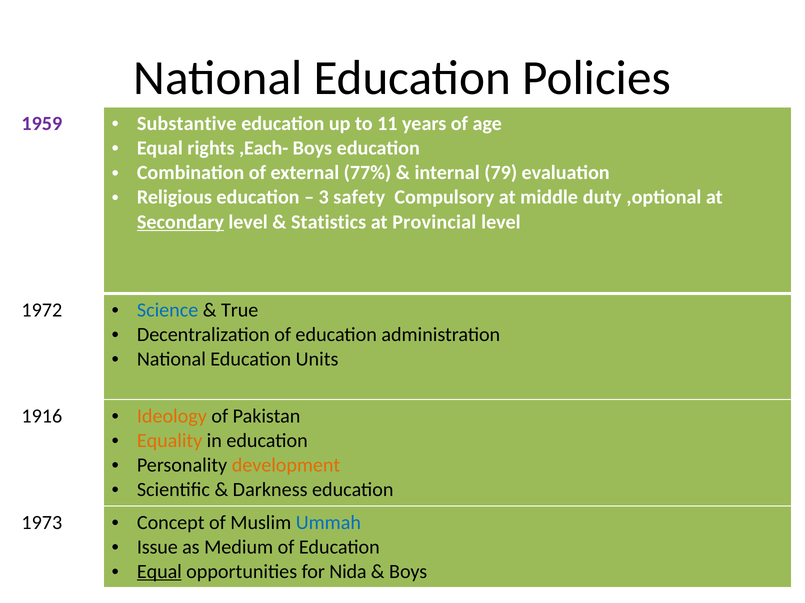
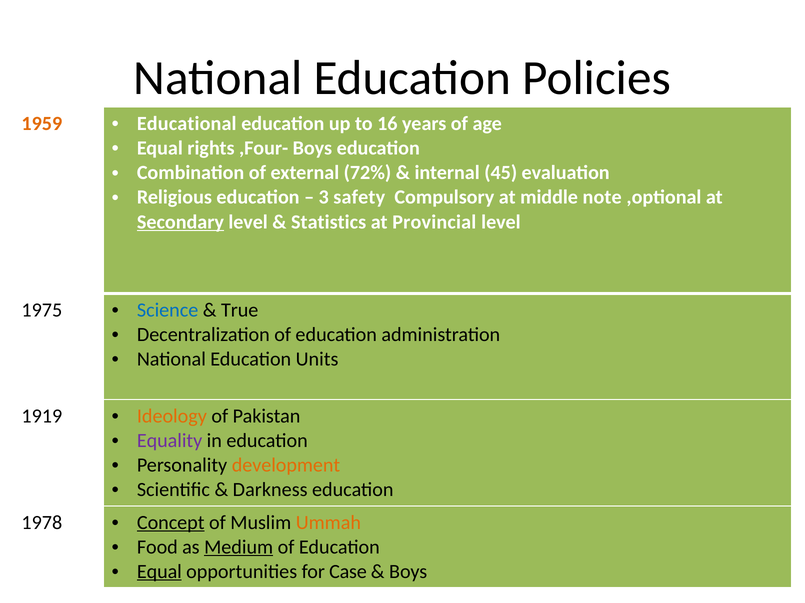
1959 colour: purple -> orange (42, 124)
Substantive: Substantive -> Educational (187, 124)
11: 11 -> 16 (387, 124)
,Each-: ,Each- -> ,Four- (264, 148)
77%: 77% -> 72% (367, 173)
79: 79 -> 45 (501, 173)
duty: duty -> note (602, 198)
1972: 1972 -> 1975 (42, 310)
1916: 1916 -> 1919 (42, 417)
Equality colour: orange -> purple (170, 441)
1973: 1973 -> 1978 (42, 523)
Concept underline: none -> present (171, 523)
Ummah colour: blue -> orange (328, 523)
Issue: Issue -> Food (157, 548)
Medium underline: none -> present (239, 548)
Nida: Nida -> Case (348, 572)
